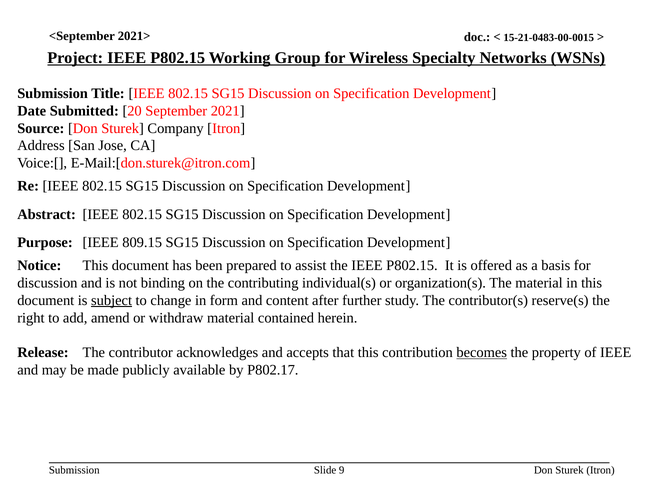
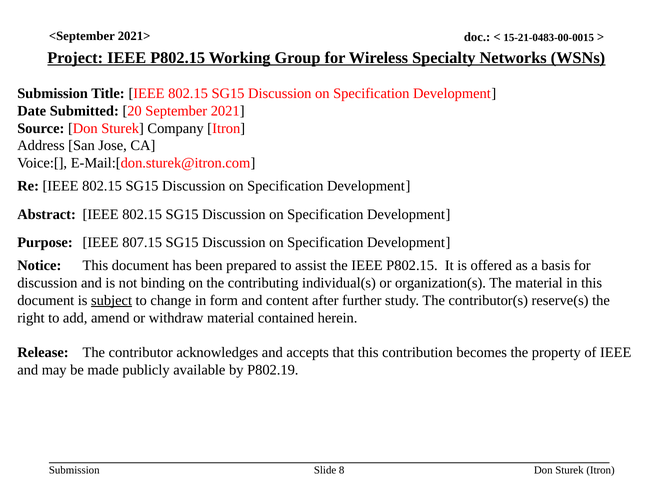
809.15: 809.15 -> 807.15 (142, 243)
becomes underline: present -> none (482, 352)
P802.17: P802.17 -> P802.19 (273, 370)
9: 9 -> 8 (342, 470)
